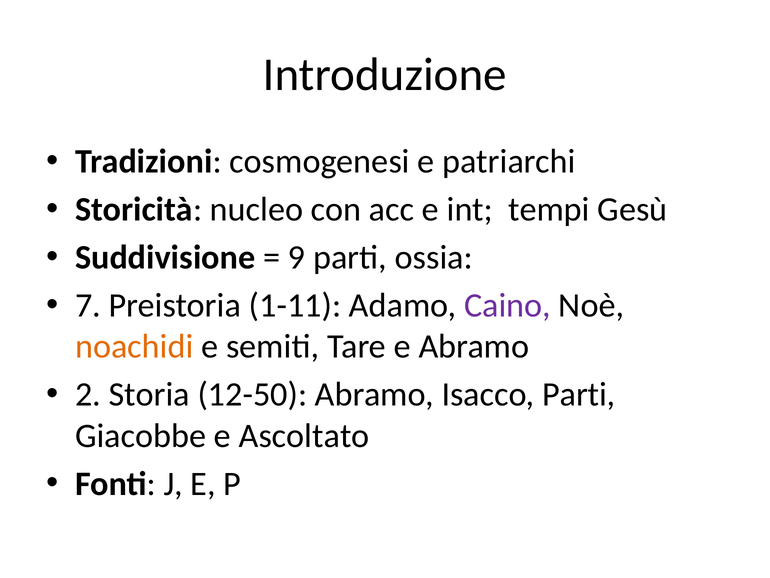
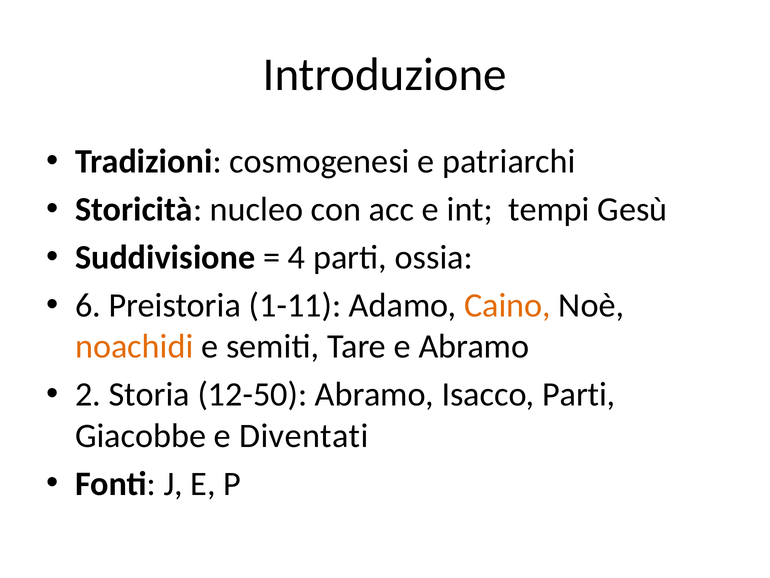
9: 9 -> 4 (297, 257)
7: 7 -> 6 (88, 305)
Caino colour: purple -> orange (507, 305)
Ascoltato: Ascoltato -> Diventati (304, 435)
